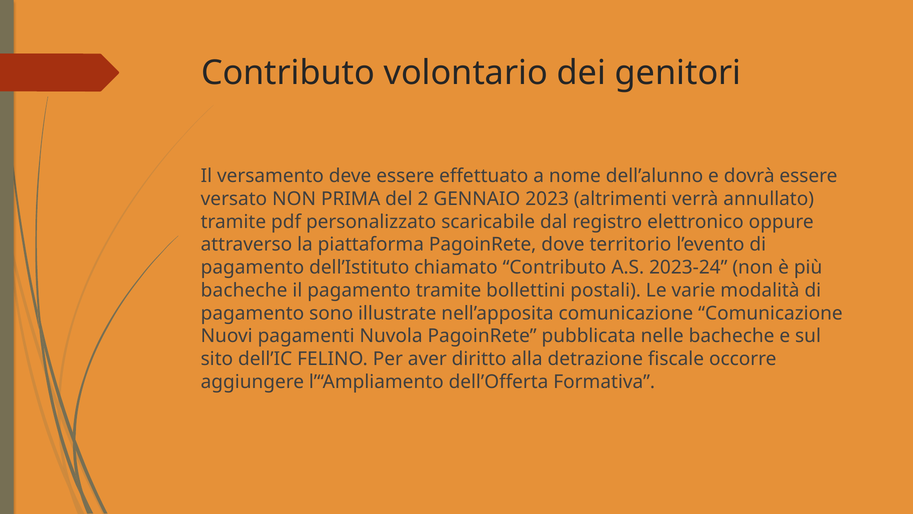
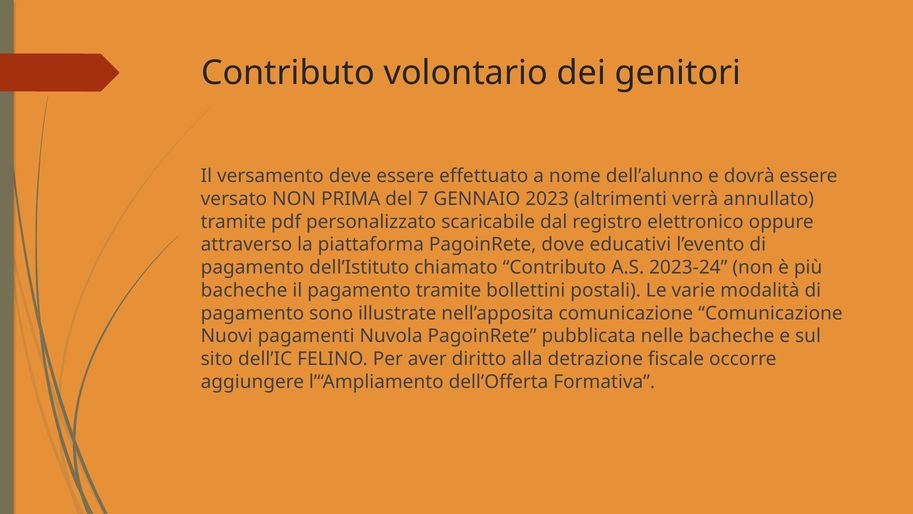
2: 2 -> 7 (423, 199)
territorio: territorio -> educativi (630, 244)
